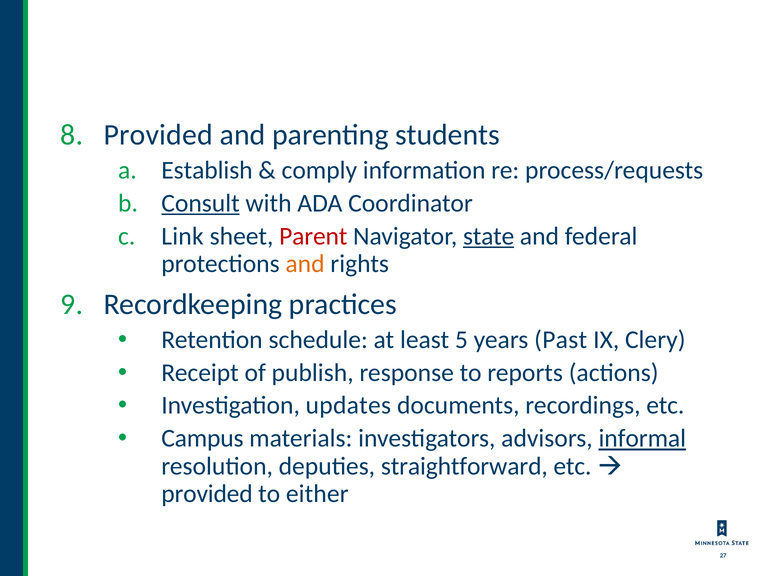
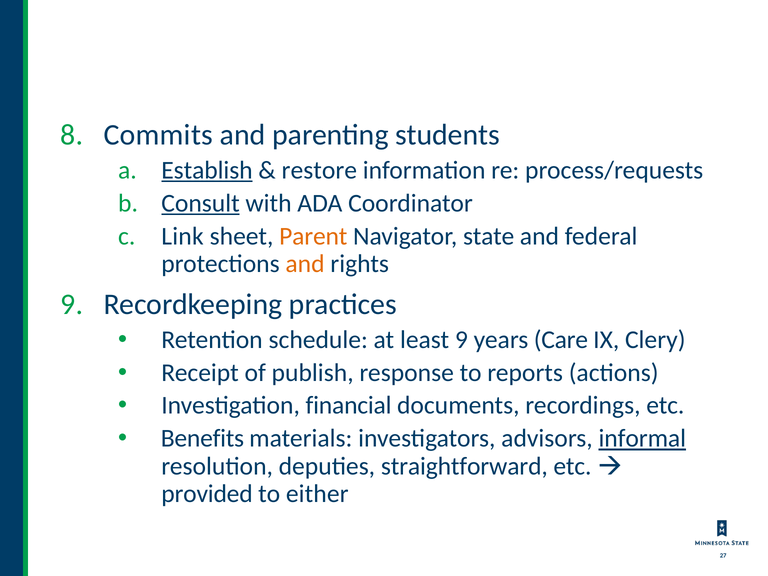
8 Provided: Provided -> Commits (158, 135)
Establish underline: none -> present (207, 170)
comply: comply -> restore (319, 170)
Parent colour: red -> orange (313, 236)
state underline: present -> none (489, 236)
least 5: 5 -> 9 (461, 340)
Past: Past -> Care (561, 340)
updates: updates -> financial (349, 406)
Campus: Campus -> Benefits (202, 439)
